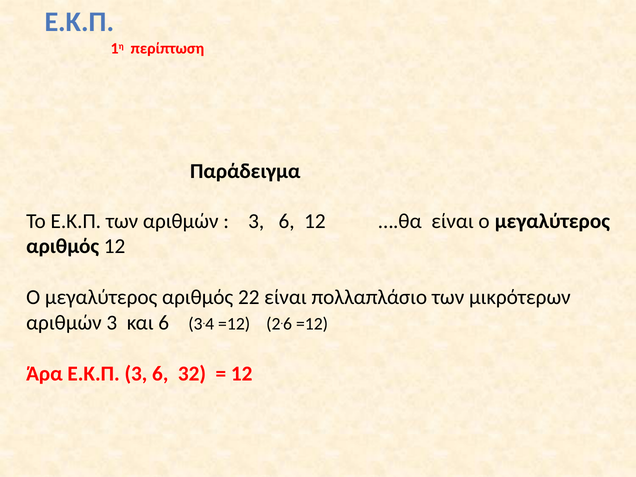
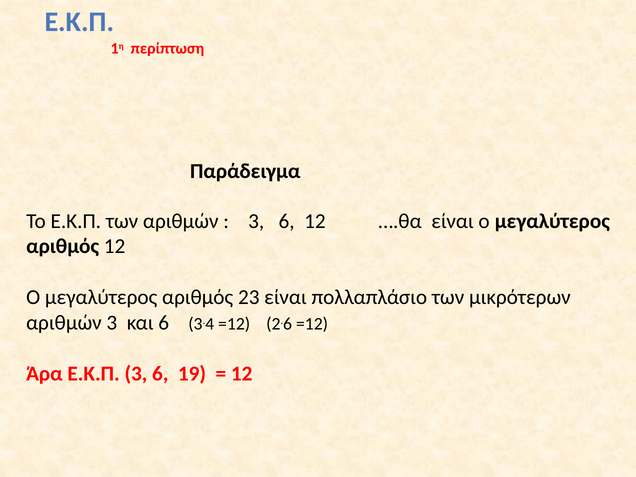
22: 22 -> 23 (249, 297)
32: 32 -> 19 (192, 374)
